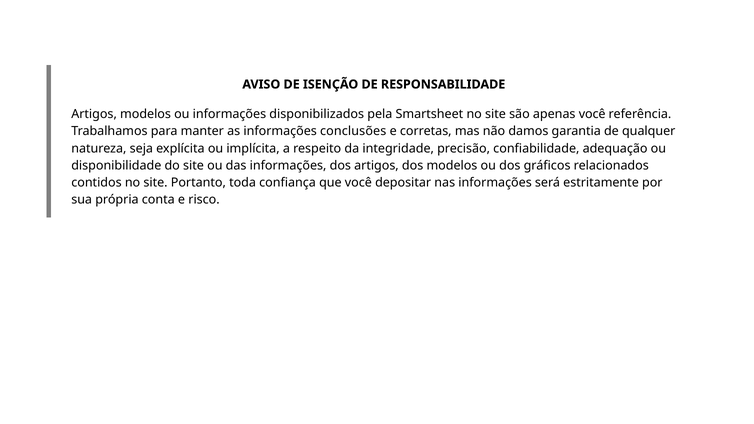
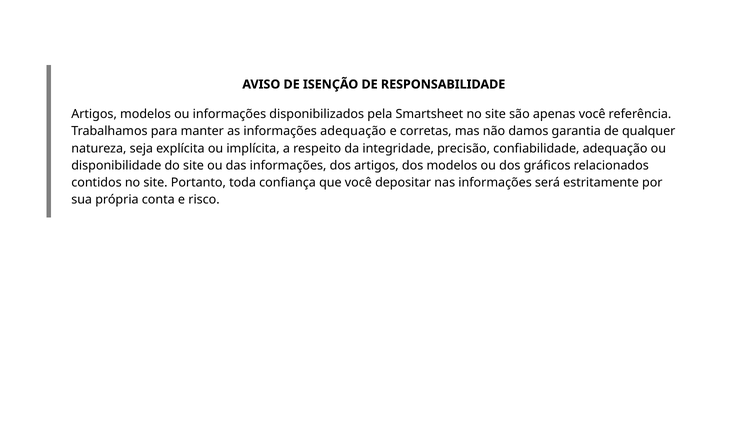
informações conclusões: conclusões -> adequação (353, 131)
